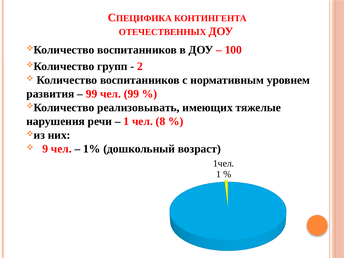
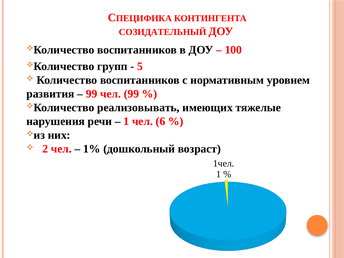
ОТЕЧЕСТВЕННЫХ: ОТЕЧЕСТВЕННЫХ -> СОЗИДАТЕЛЬНЫЙ (163, 32)
2: 2 -> 5 (140, 66)
8: 8 -> 6 (161, 121)
9: 9 -> 2 (45, 149)
